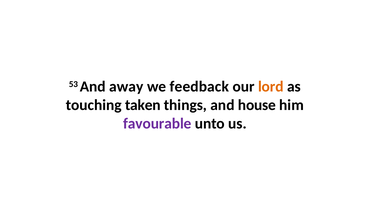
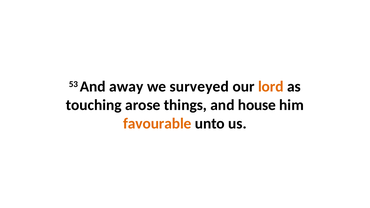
feedback: feedback -> surveyed (199, 87)
taken: taken -> arose (143, 105)
favourable colour: purple -> orange (157, 124)
